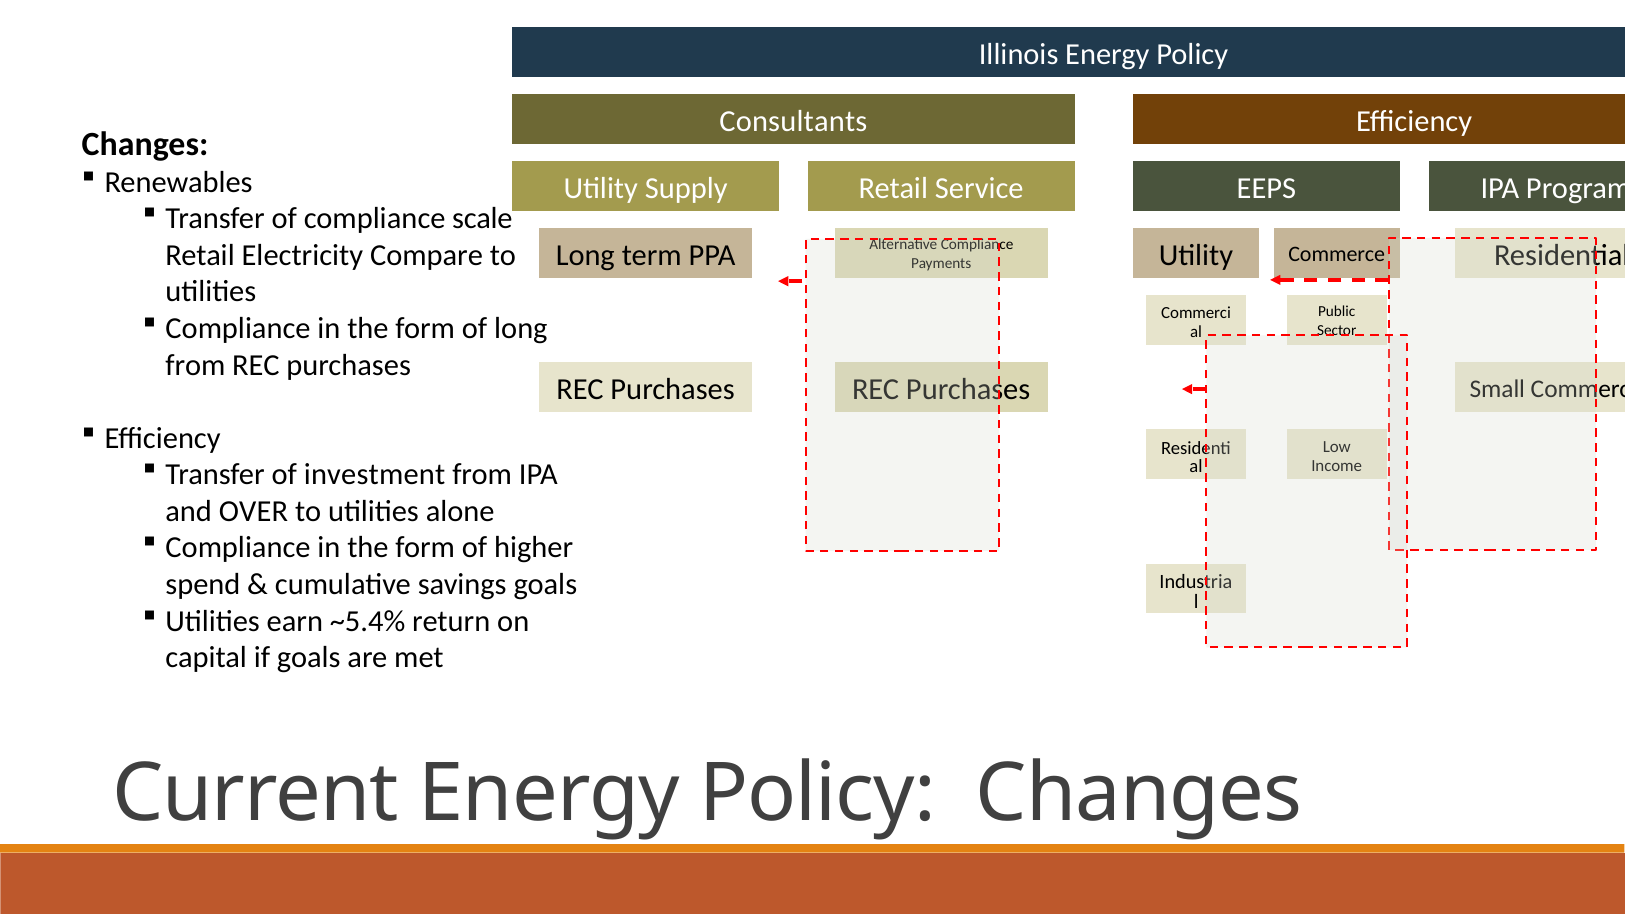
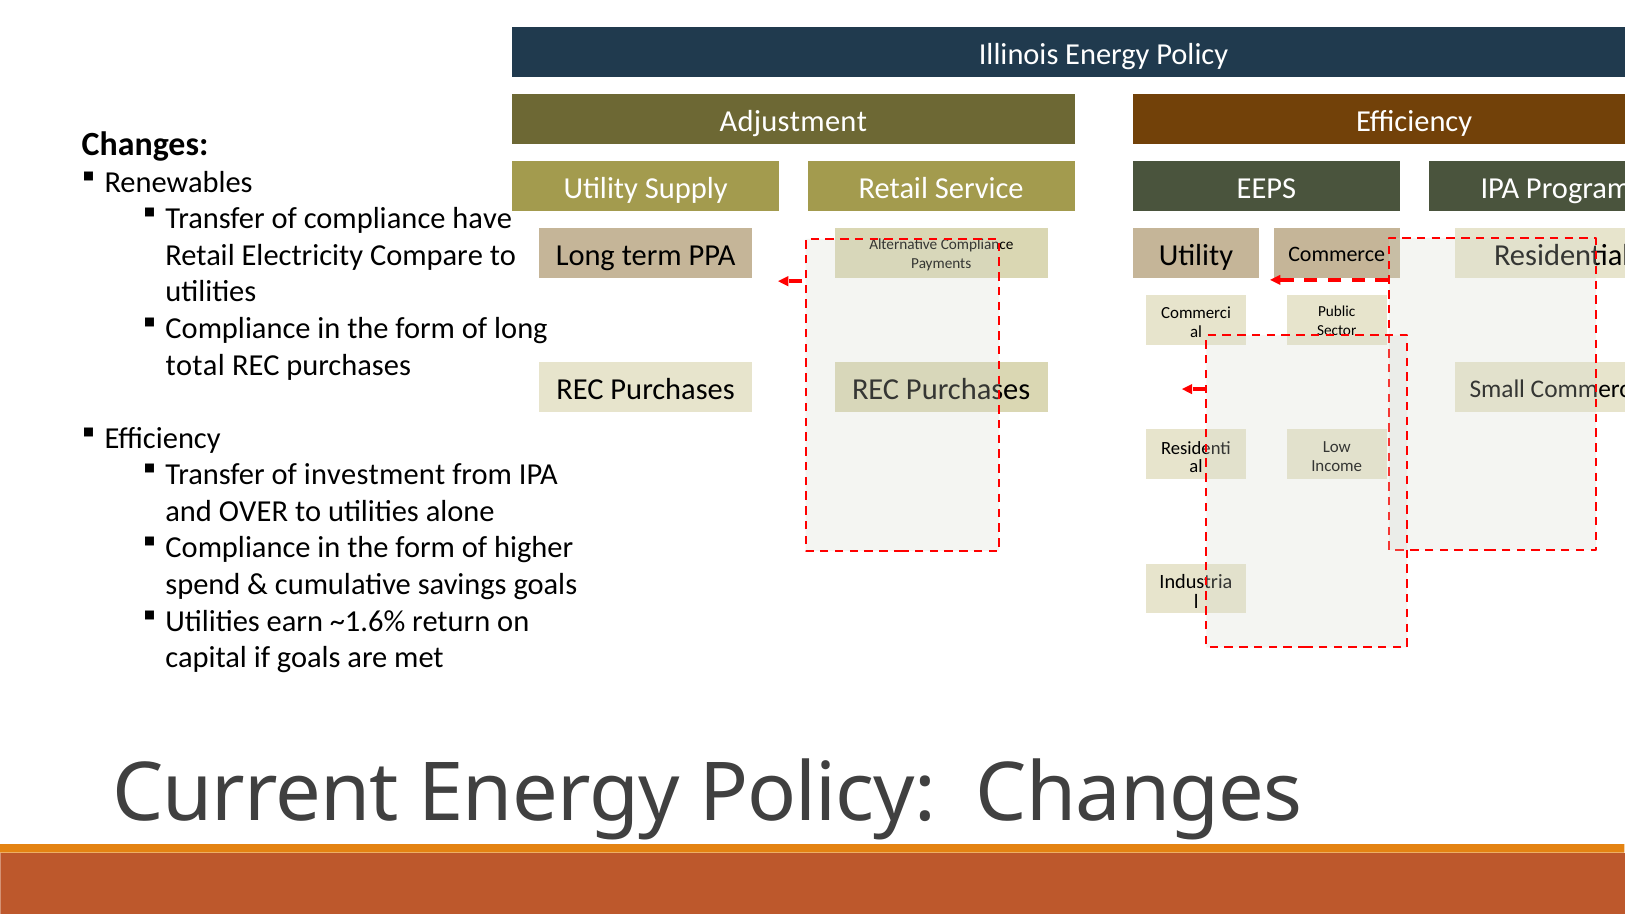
Consultants: Consultants -> Adjustment (793, 121)
scale: scale -> have (482, 219)
from: from -> total (195, 365)
~5.4%: ~5.4% -> ~1.6% (368, 621)
